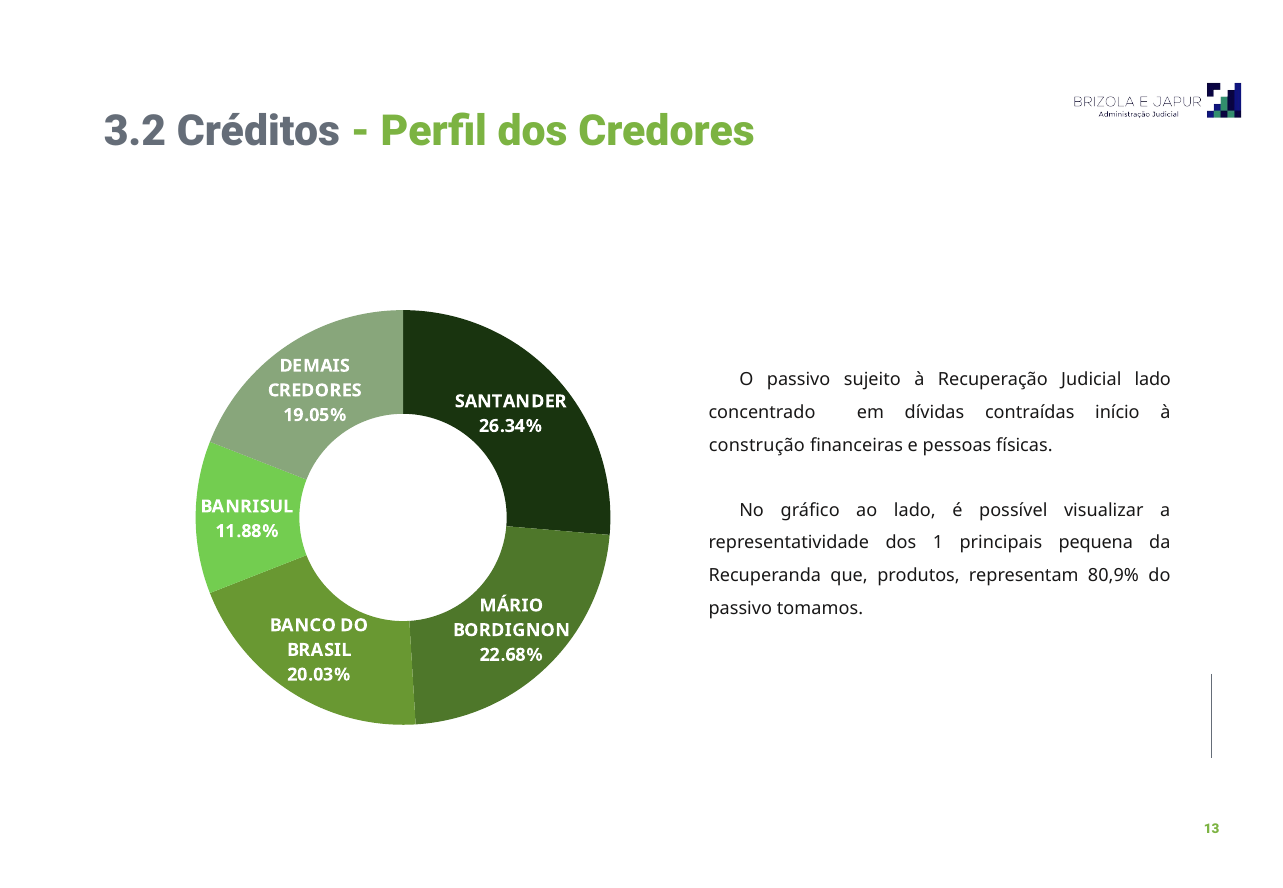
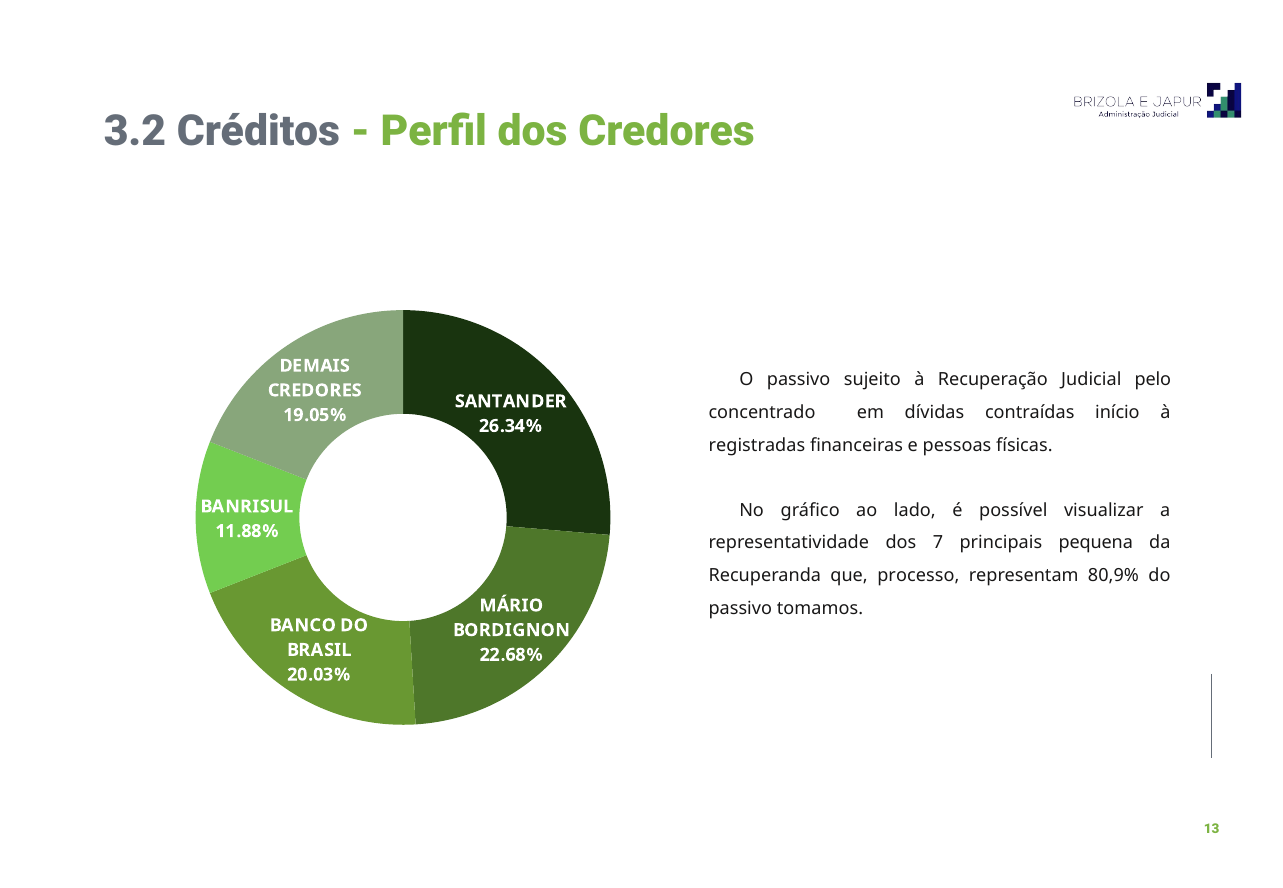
Judicial lado: lado -> pelo (1153, 380)
construção: construção -> registradas (757, 445)
1: 1 -> 7 (938, 543)
produtos: produtos -> processo (918, 576)
